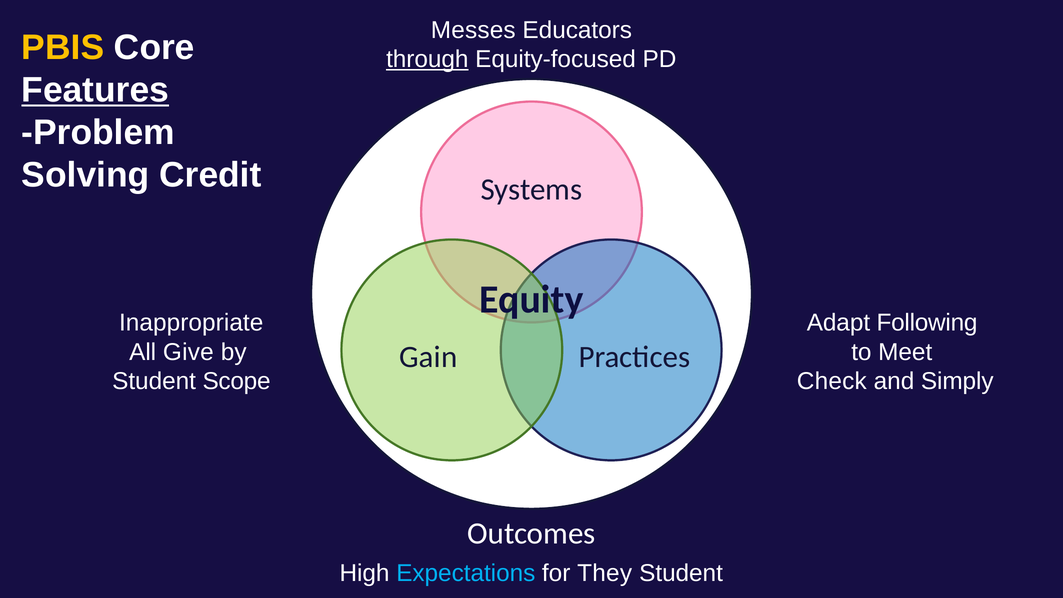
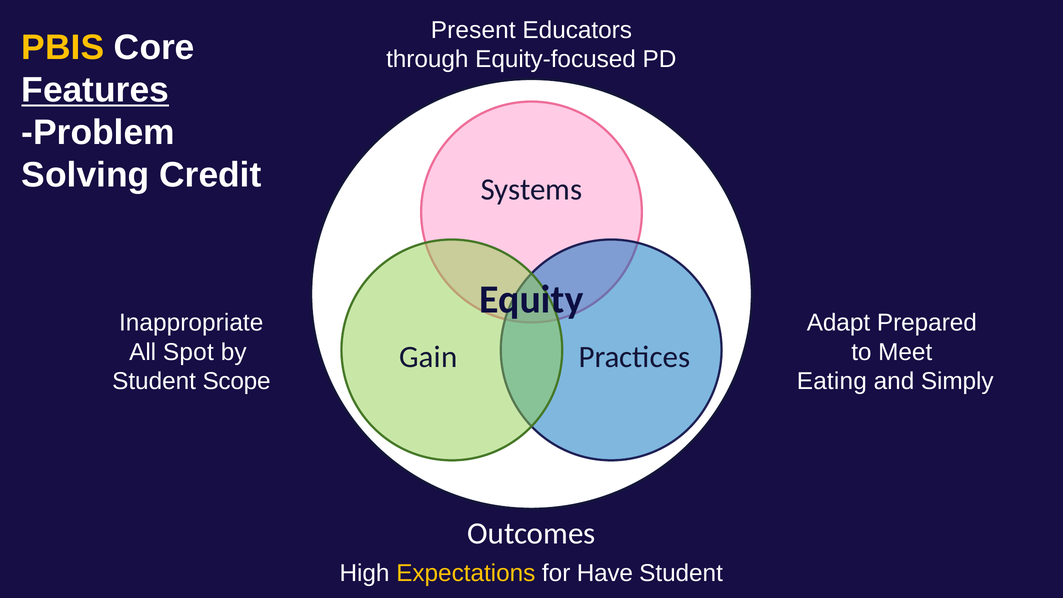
Messes: Messes -> Present (473, 30)
through underline: present -> none (427, 59)
Following: Following -> Prepared (927, 323)
Give: Give -> Spot (188, 352)
Check: Check -> Eating (832, 381)
Expectations colour: light blue -> yellow (466, 573)
They: They -> Have (605, 573)
